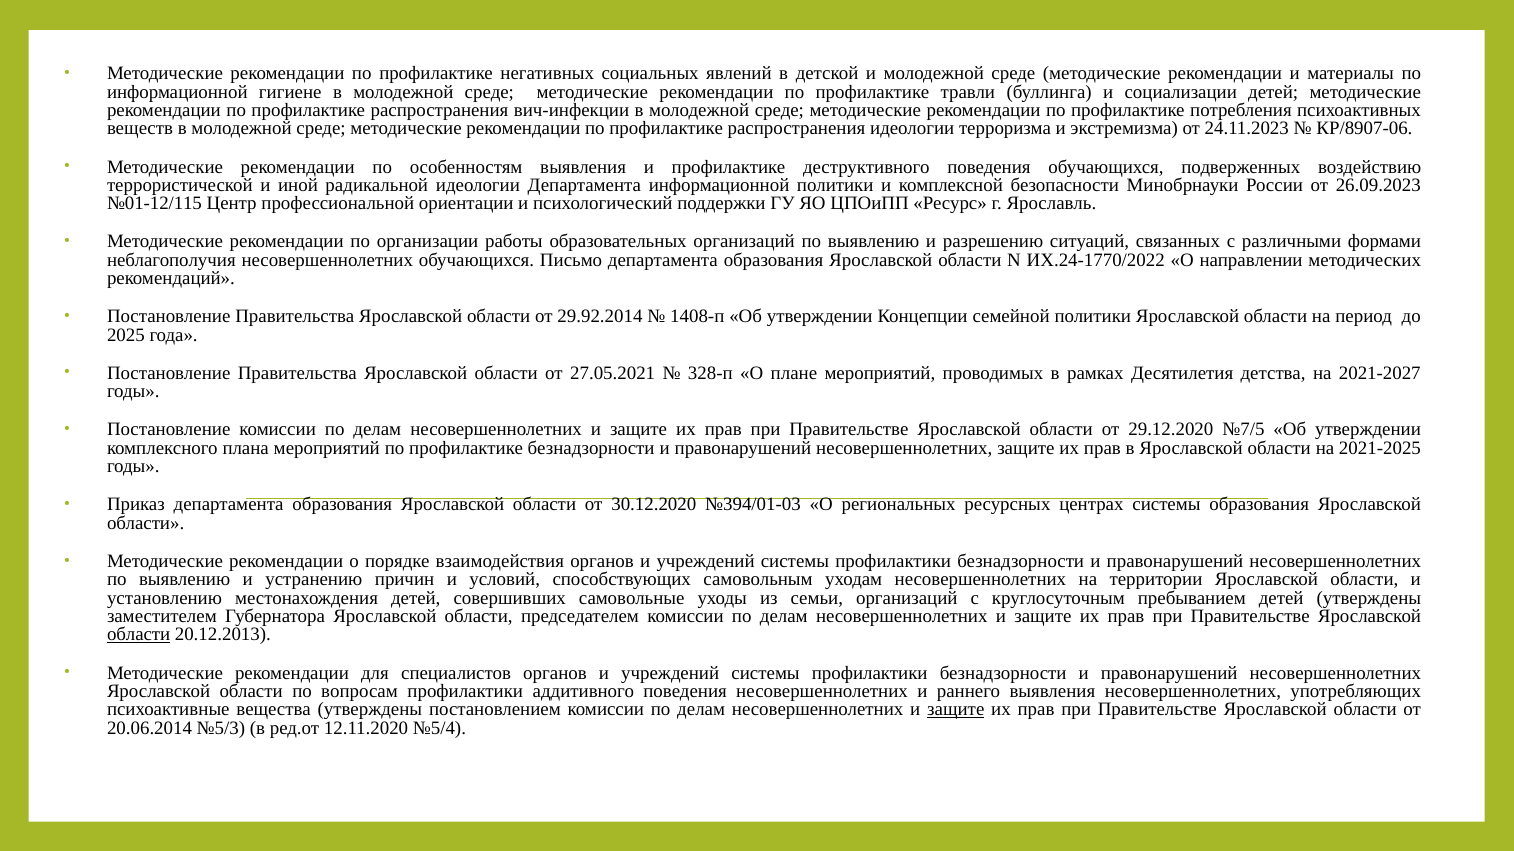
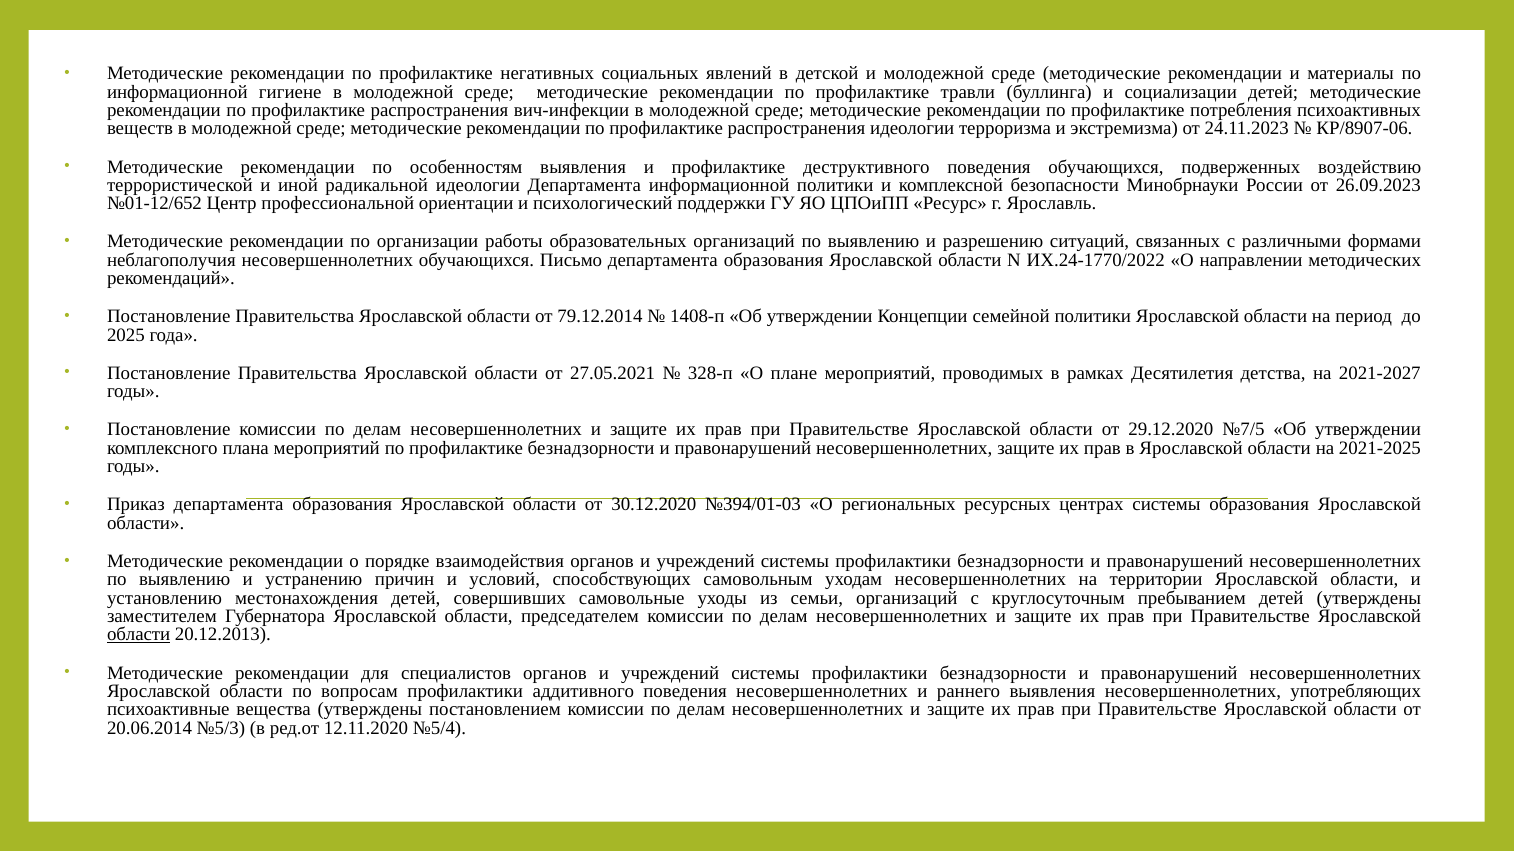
№01-12/115: №01-12/115 -> №01-12/652 (154, 204)
29.92.2014: 29.92.2014 -> 79.12.2014 (600, 317)
защите underline: present -> none (956, 710)
